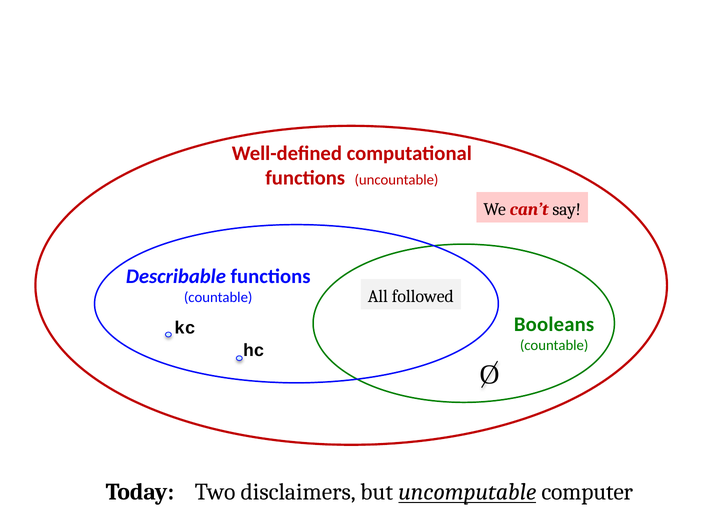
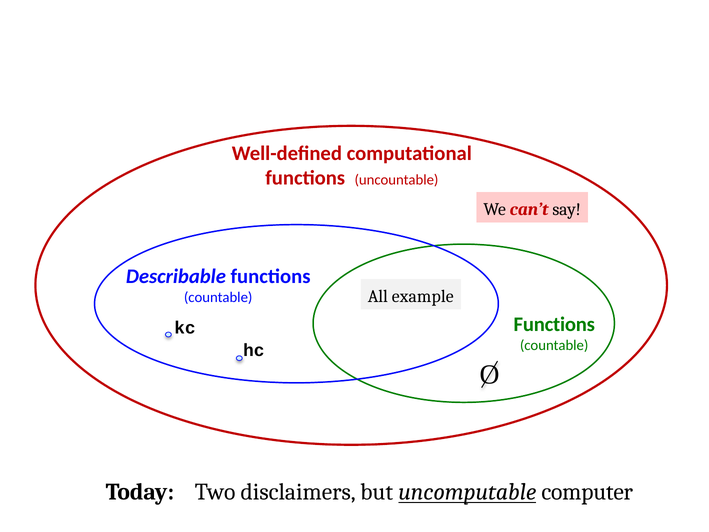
followed: followed -> example (423, 296)
Booleans: Booleans -> Functions (554, 324)
